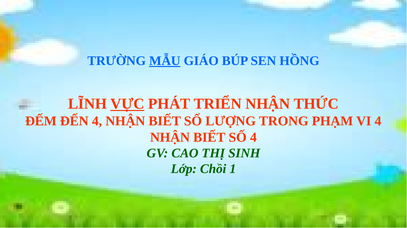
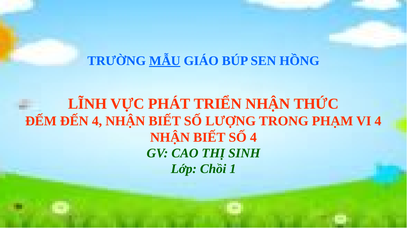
VỰC underline: present -> none (127, 104)
